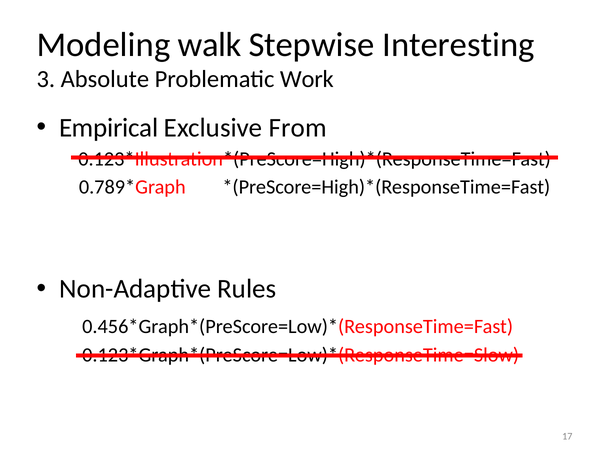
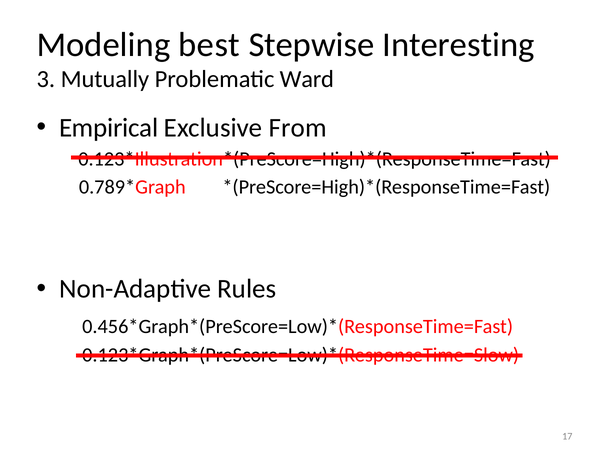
walk: walk -> best (209, 45)
Absolute: Absolute -> Mutually (105, 79)
Work: Work -> Ward (307, 79)
